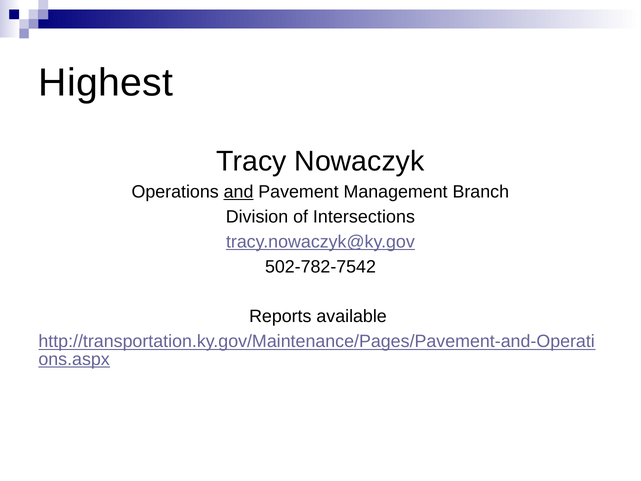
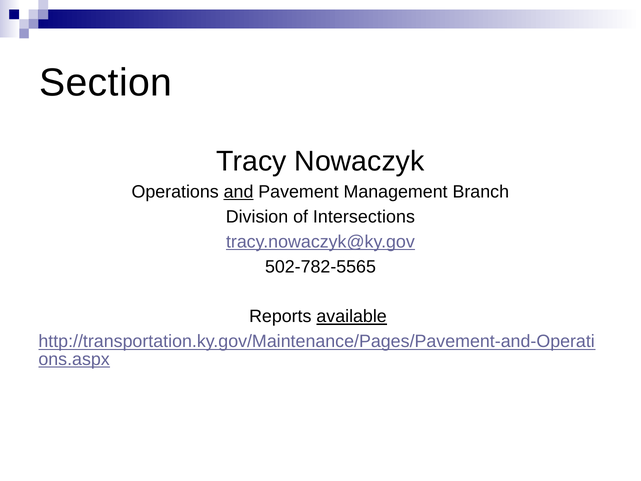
Highest: Highest -> Section (106, 83)
502-782-7542: 502-782-7542 -> 502-782-5565 (320, 267)
available underline: none -> present (352, 316)
